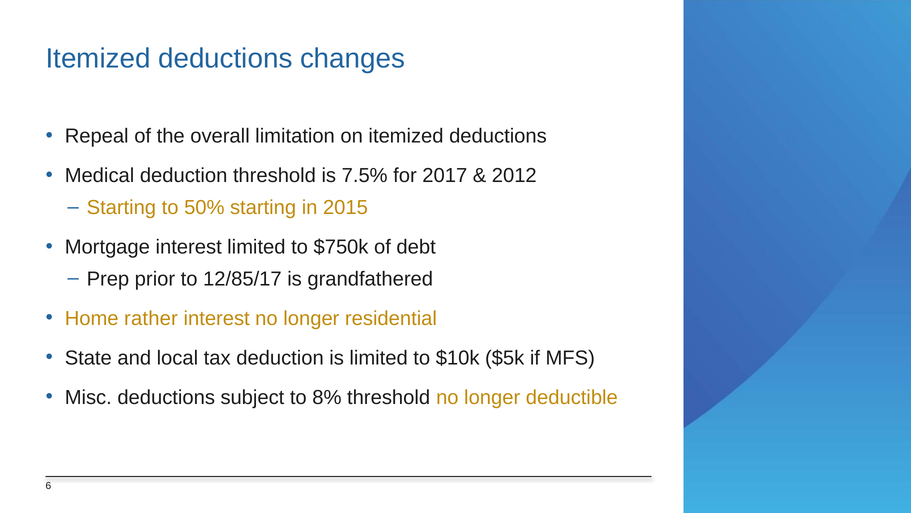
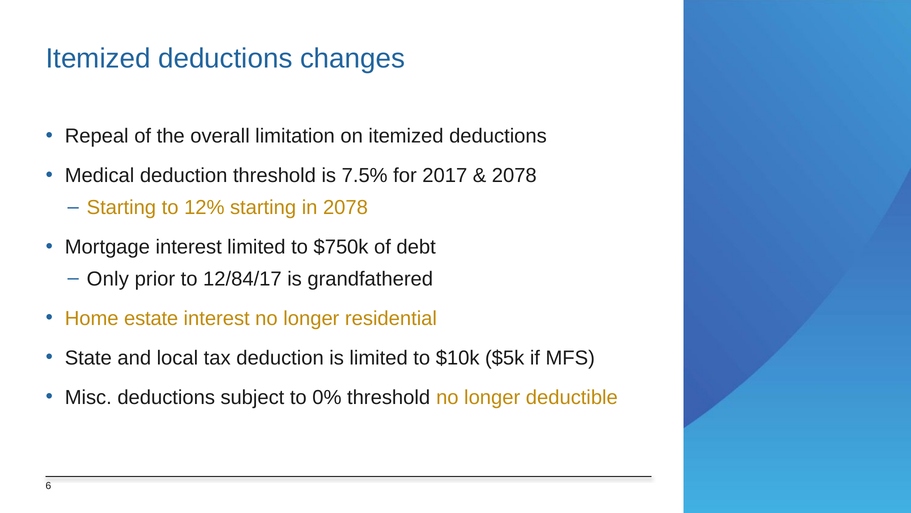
2012: 2012 -> 2078 (514, 175)
50%: 50% -> 12% (204, 207)
in 2015: 2015 -> 2078 (345, 207)
Prep: Prep -> Only (108, 279)
12/85/17: 12/85/17 -> 12/84/17 (242, 279)
rather: rather -> estate (151, 318)
8%: 8% -> 0% (327, 397)
